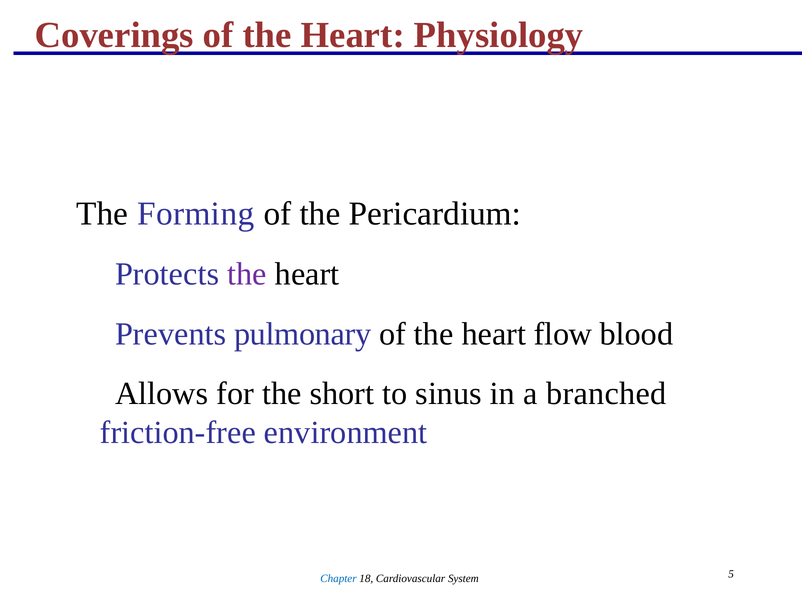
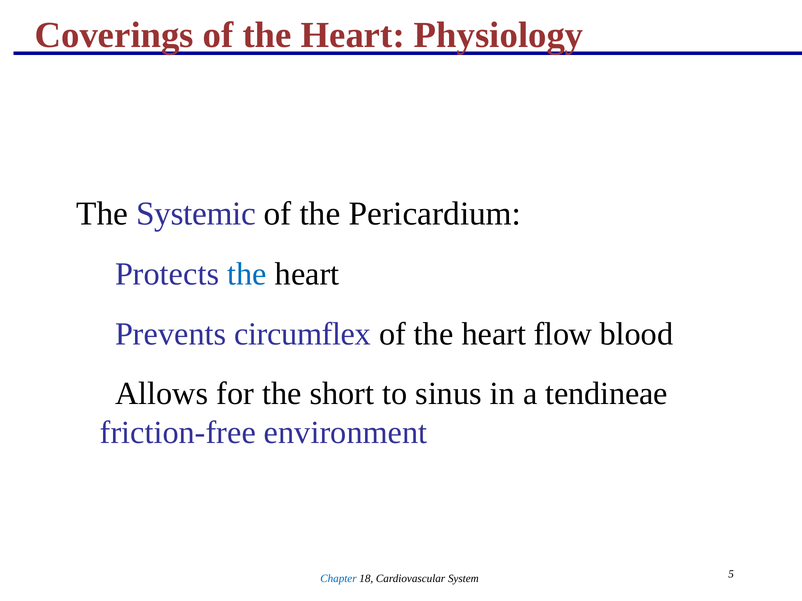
Forming: Forming -> Systemic (196, 214)
the colour: purple -> blue (247, 275)
pulmonary: pulmonary -> circumflex (303, 334)
branched: branched -> tendineae (607, 394)
